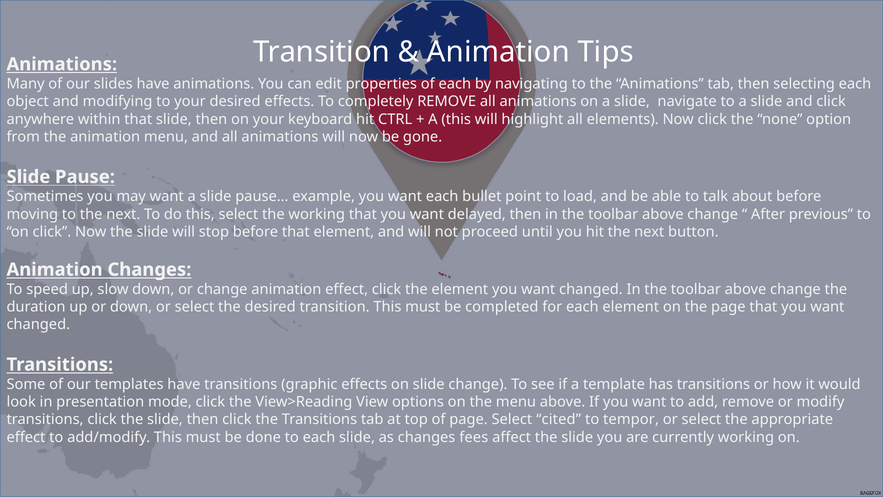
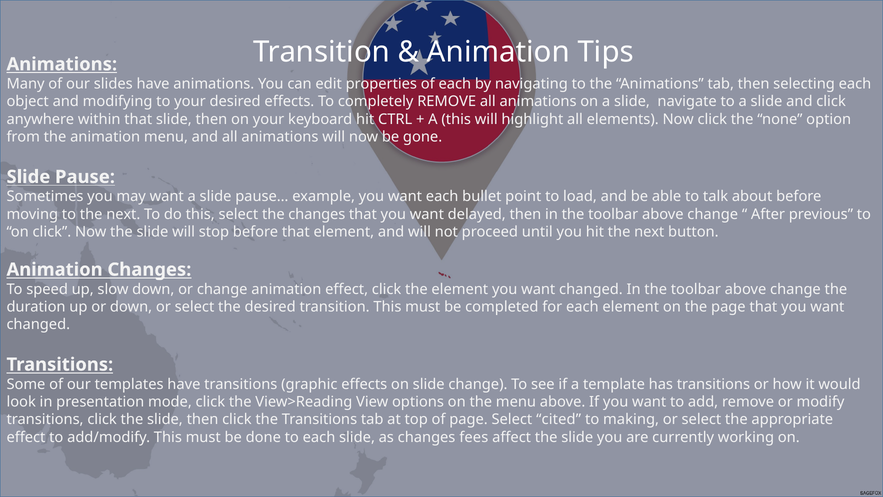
the working: working -> changes (317, 214)
tempor: tempor -> making (631, 419)
